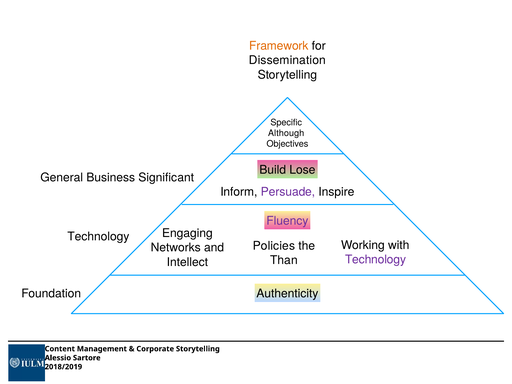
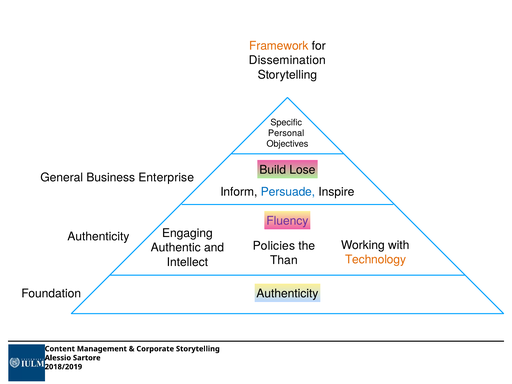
Although: Although -> Personal (286, 133)
Significant: Significant -> Enterprise (166, 178)
Persuade colour: purple -> blue (288, 192)
Technology: Technology -> Authenticity (99, 236)
Networks: Networks -> Authentic (176, 248)
Technology colour: purple -> orange (376, 260)
